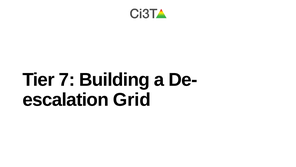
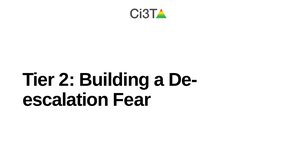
7: 7 -> 2 (67, 80)
Grid: Grid -> Fear (132, 100)
